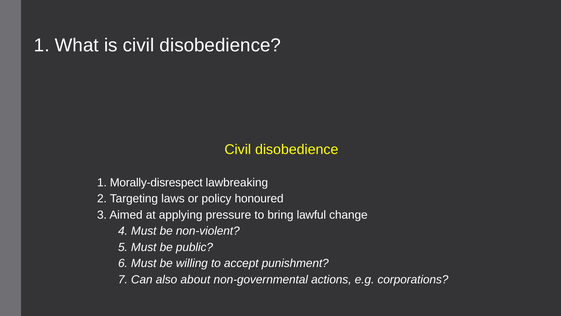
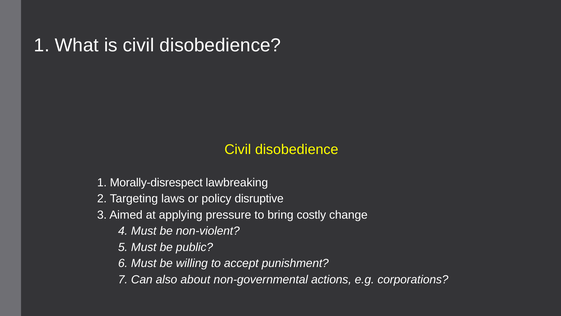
honoured: honoured -> disruptive (259, 198)
lawful: lawful -> costly (311, 215)
